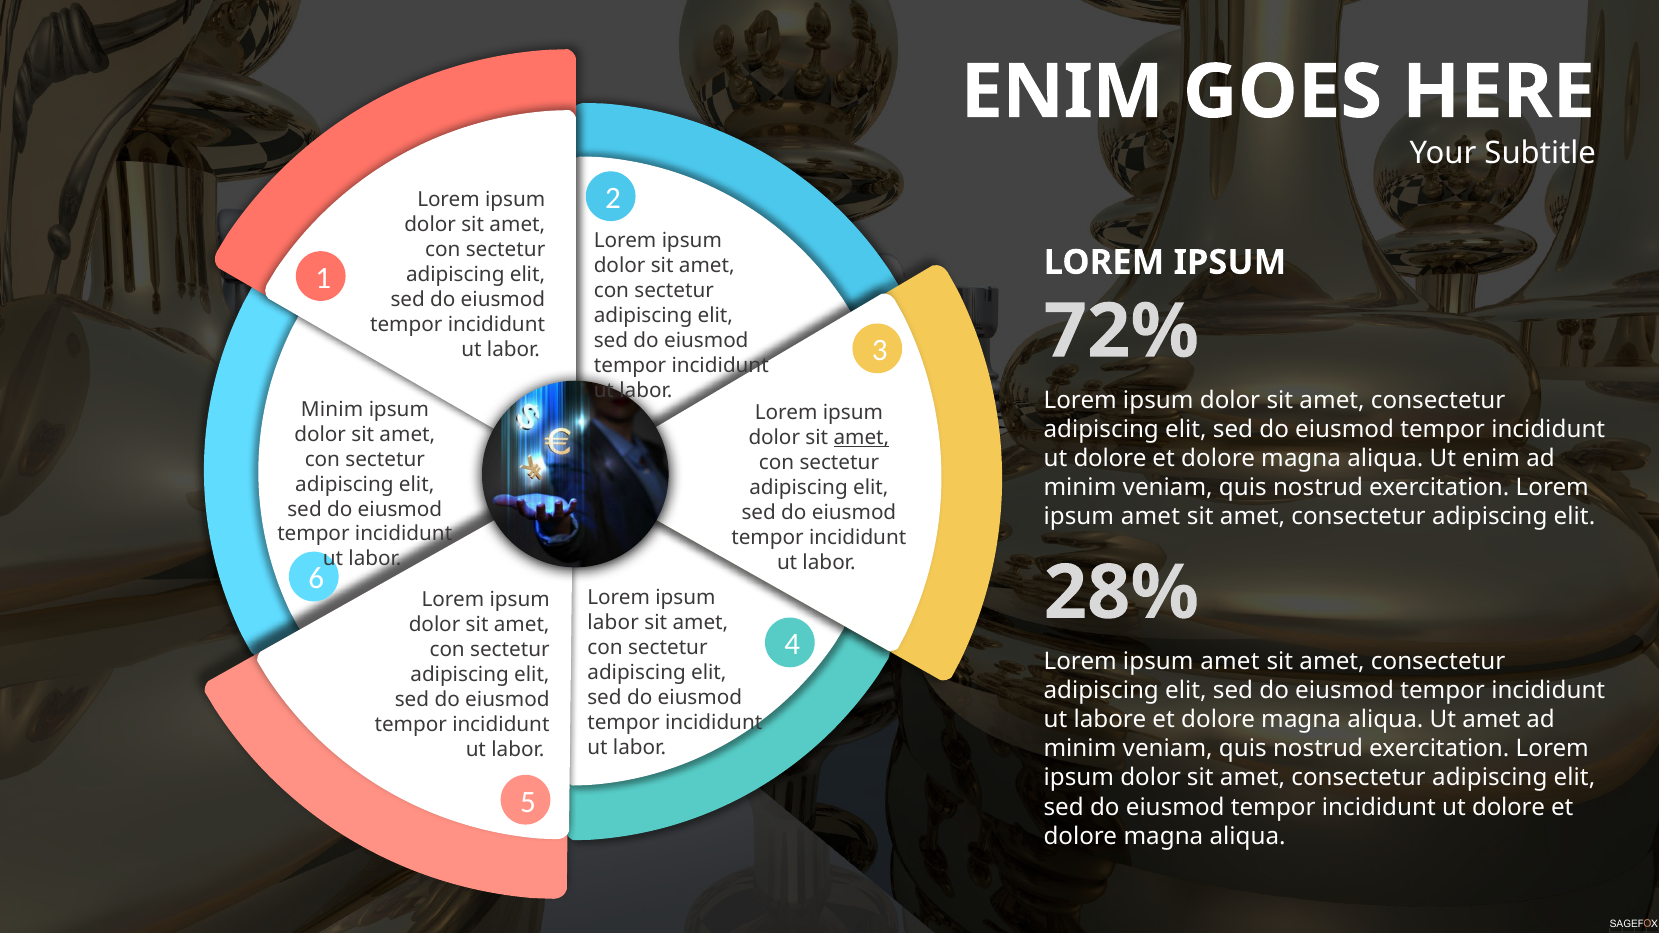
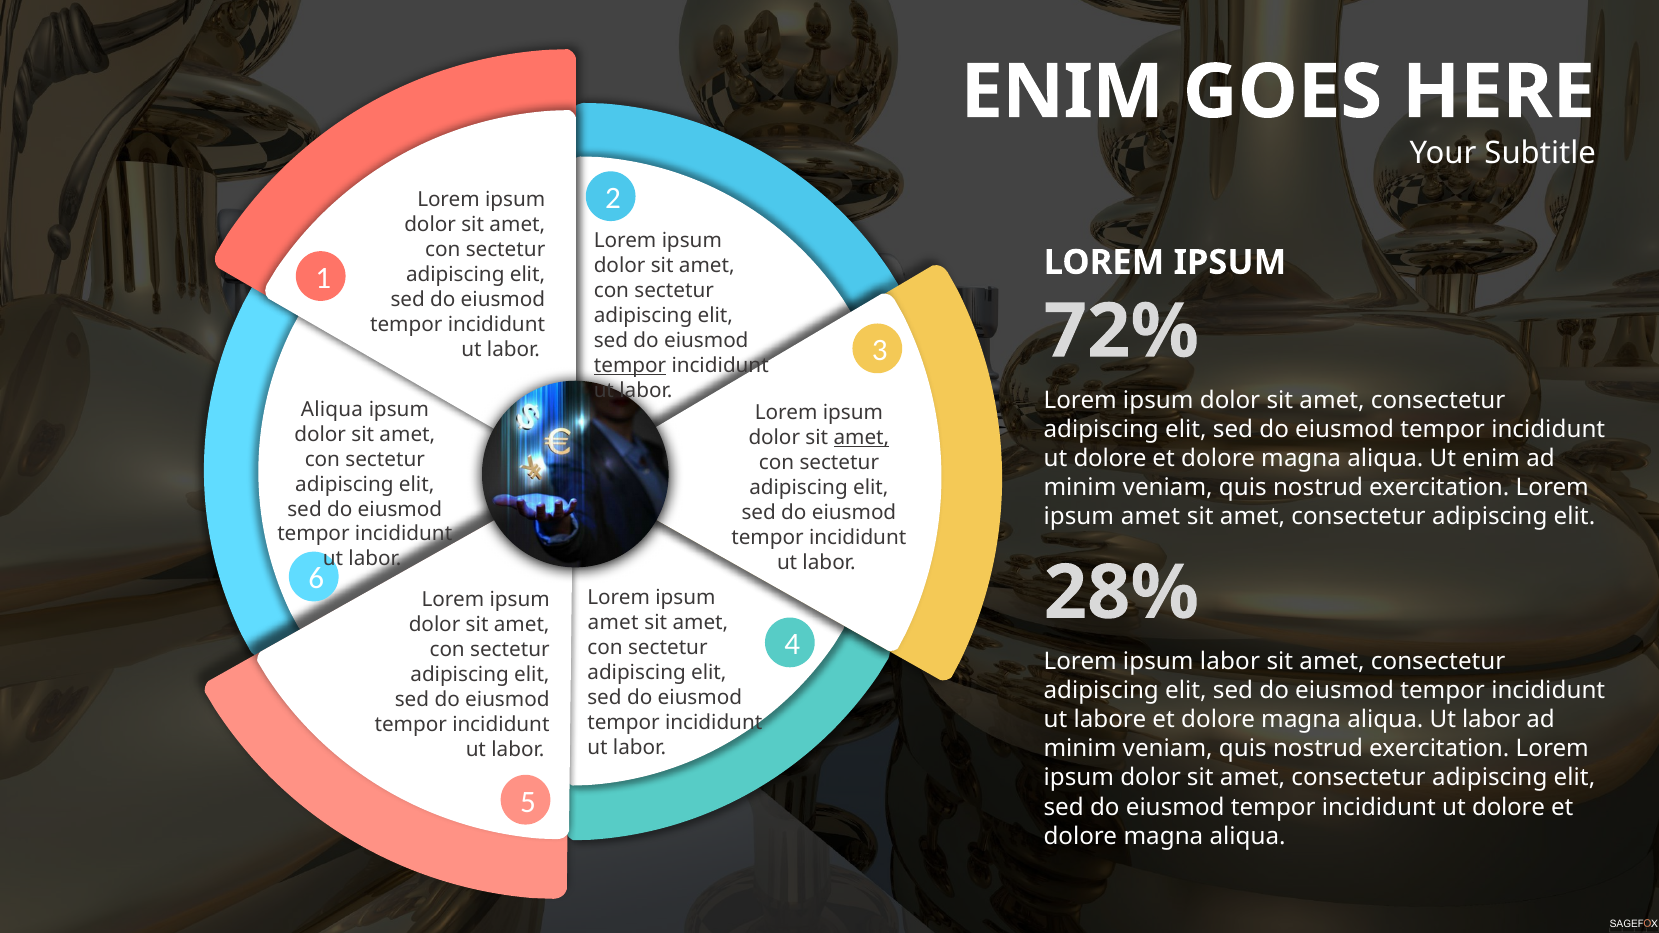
tempor underline: none -> present (630, 366)
Minim: Minim -> Aliqua (332, 410)
labor: labor -> amet (613, 623)
amet: amet -> labor (1230, 662)
aliqua Ut amet: amet -> labor (1491, 720)
